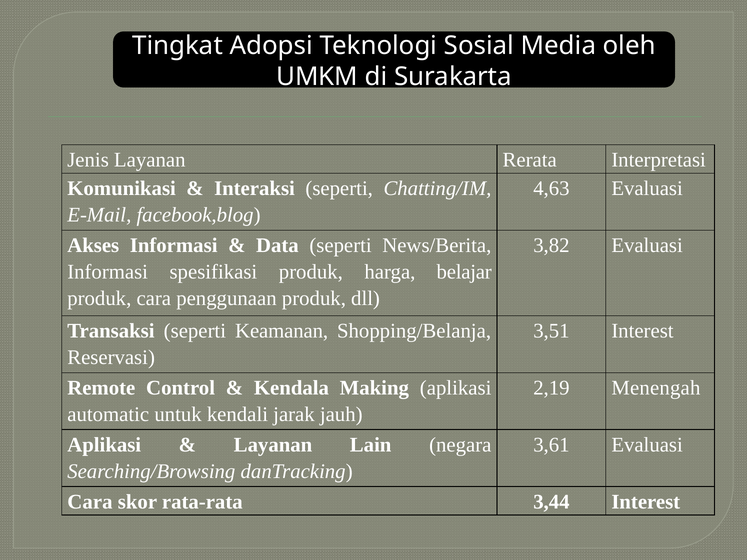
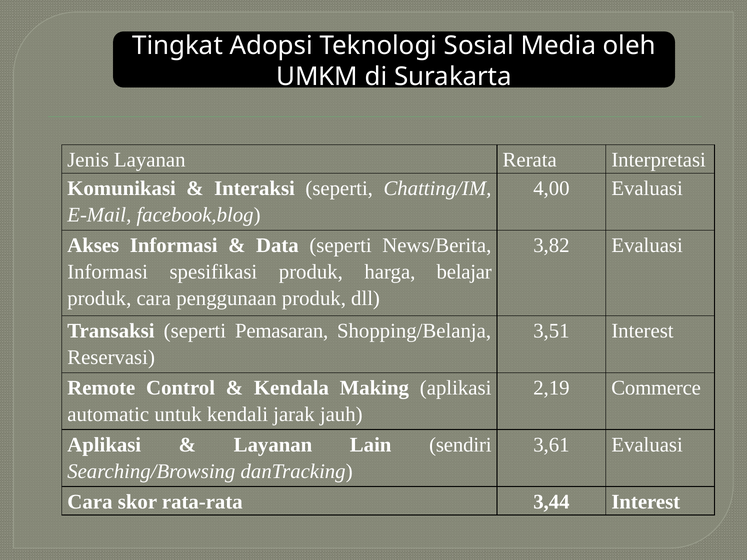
4,63: 4,63 -> 4,00 (551, 189)
Keamanan: Keamanan -> Pemasaran (282, 331)
Menengah: Menengah -> Commerce (656, 388)
negara: negara -> sendiri (460, 445)
